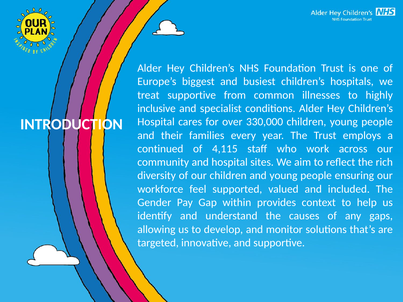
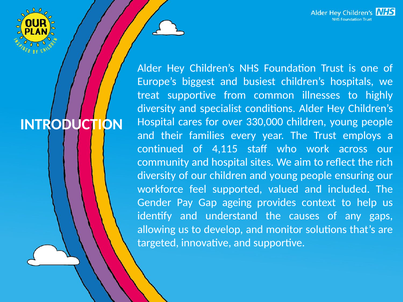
inclusive: inclusive -> diversity (157, 109)
within: within -> ageing (237, 203)
